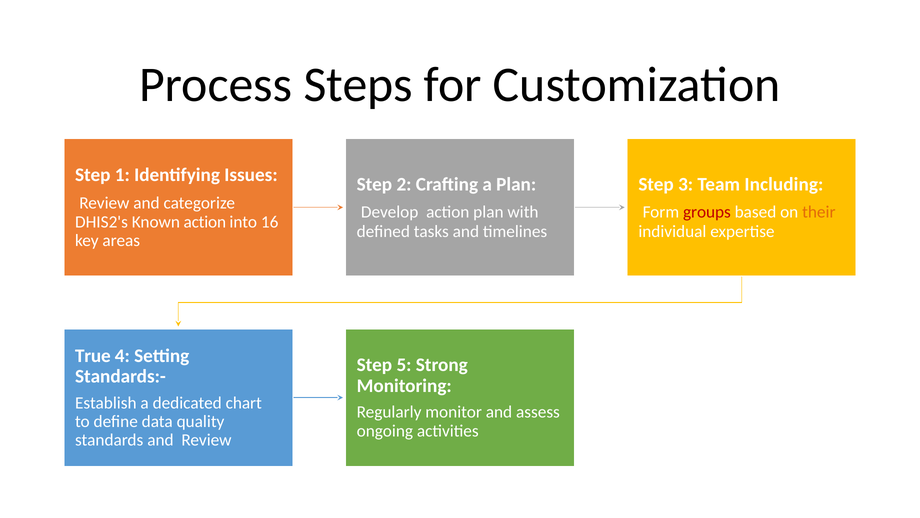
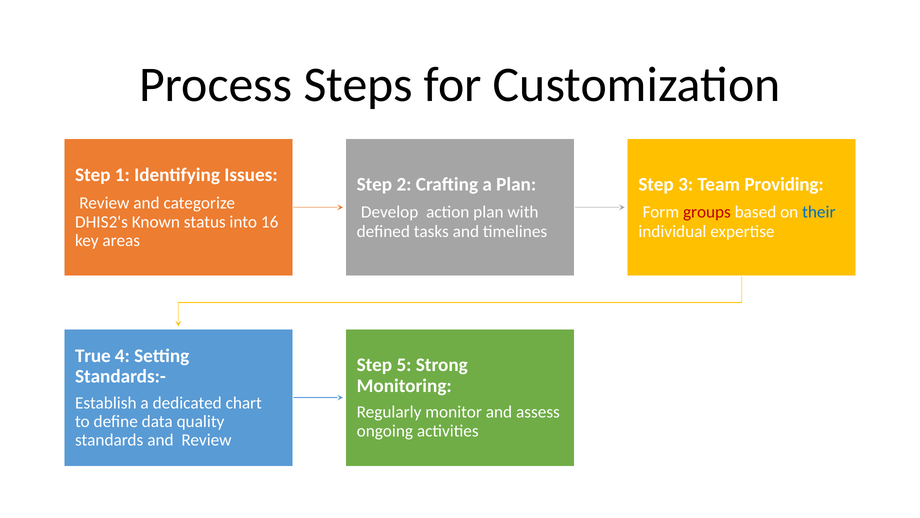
Including: Including -> Providing (784, 184)
their colour: orange -> blue (819, 212)
Known action: action -> status (205, 222)
